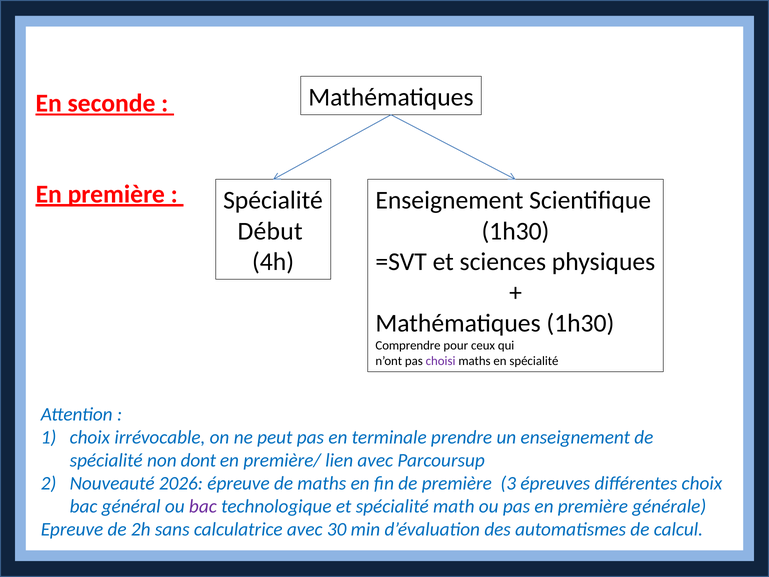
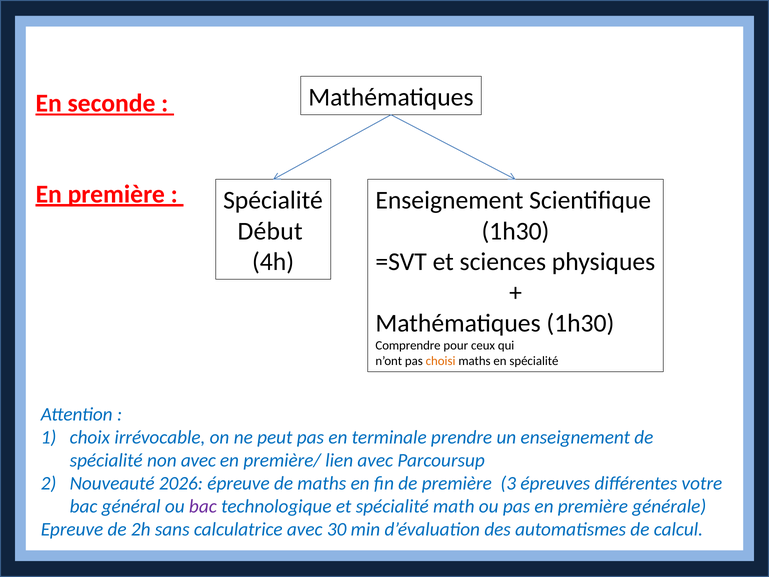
choisi colour: purple -> orange (441, 361)
non dont: dont -> avec (198, 460)
différentes choix: choix -> votre (702, 483)
